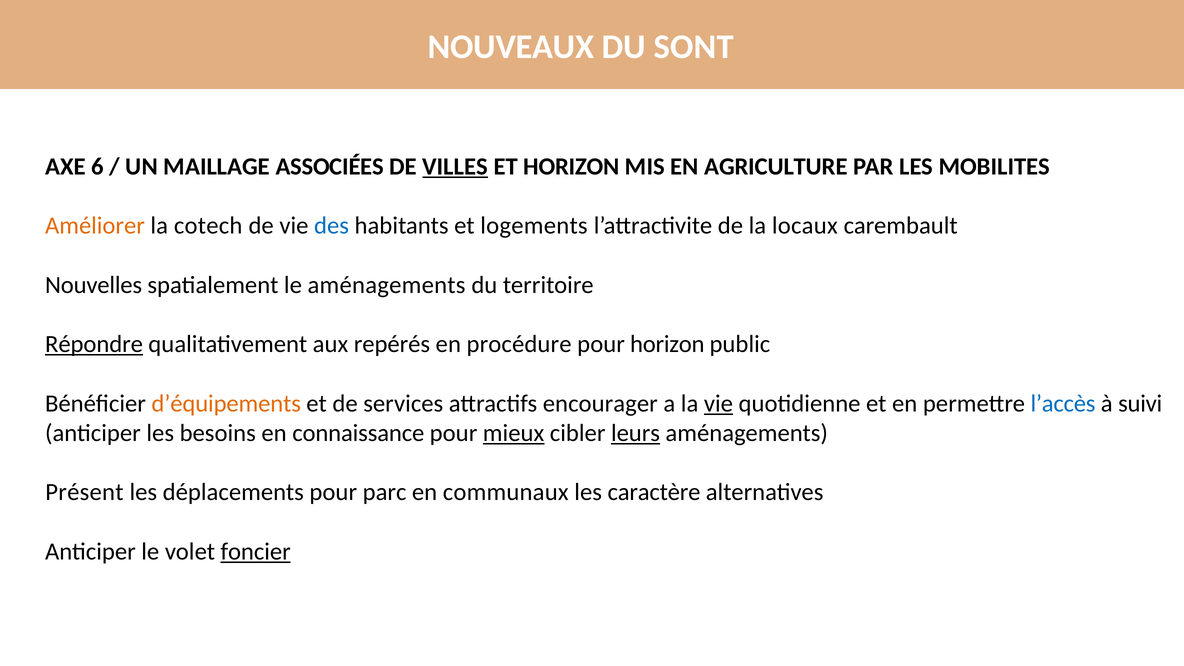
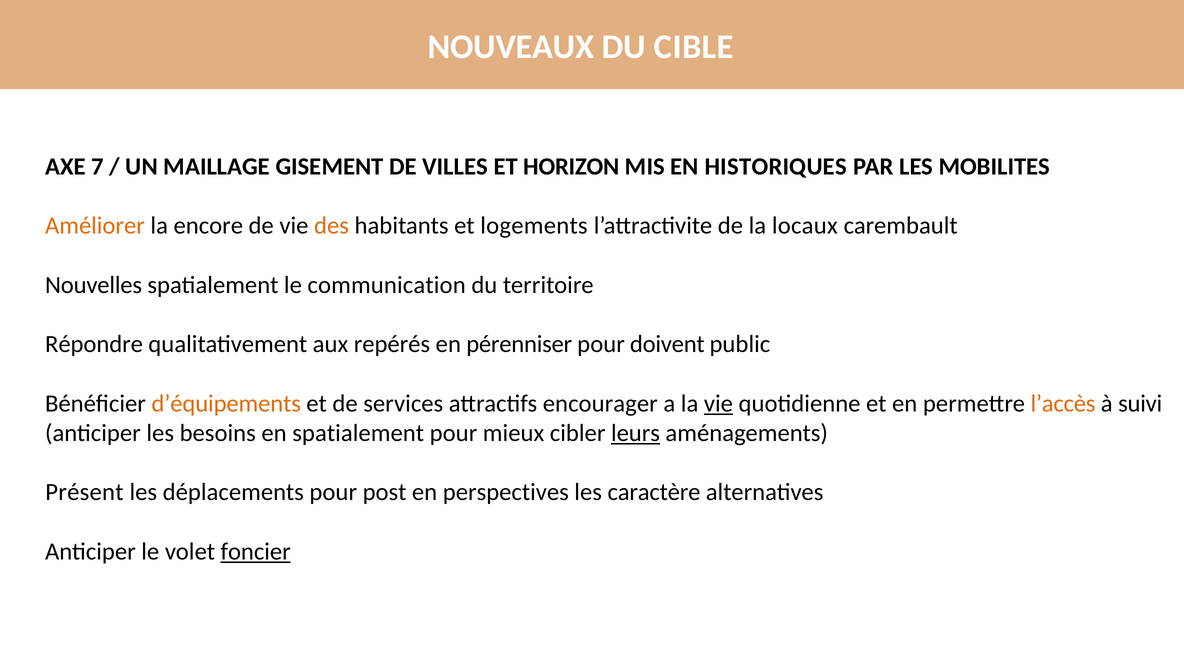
SONT: SONT -> CIBLE (694, 47)
6: 6 -> 7 (97, 167)
ASSOCIÉES: ASSOCIÉES -> GISEMENT (330, 167)
VILLES underline: present -> none (455, 167)
AGRICULTURE: AGRICULTURE -> HISTORIQUES (776, 167)
cotech: cotech -> encore (208, 226)
des colour: blue -> orange (332, 226)
le aménagements: aménagements -> communication (387, 285)
Répondre underline: present -> none (94, 344)
procédure: procédure -> pérenniser (519, 344)
pour horizon: horizon -> doivent (667, 344)
l’accès colour: blue -> orange (1063, 403)
en connaissance: connaissance -> spatialement (358, 433)
mieux underline: present -> none (514, 433)
parc: parc -> post (385, 492)
communaux: communaux -> perspectives (506, 492)
